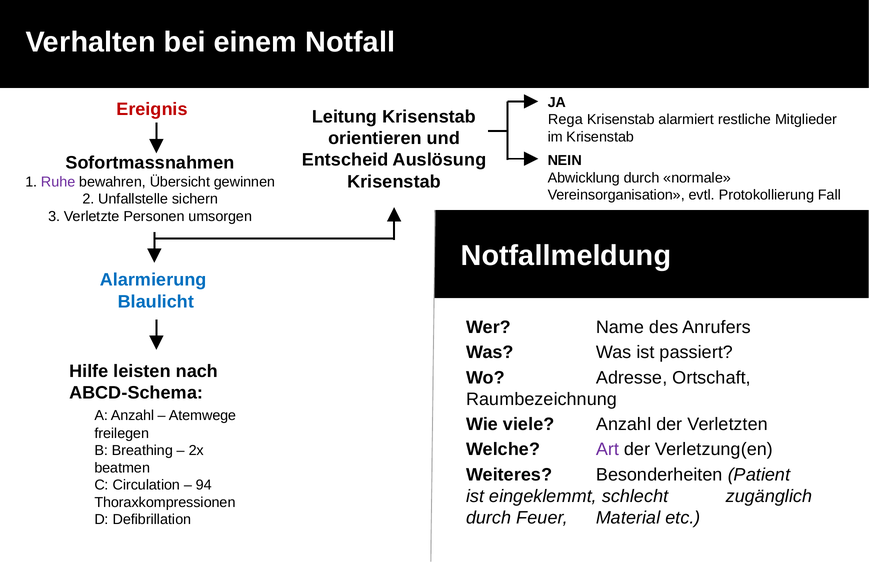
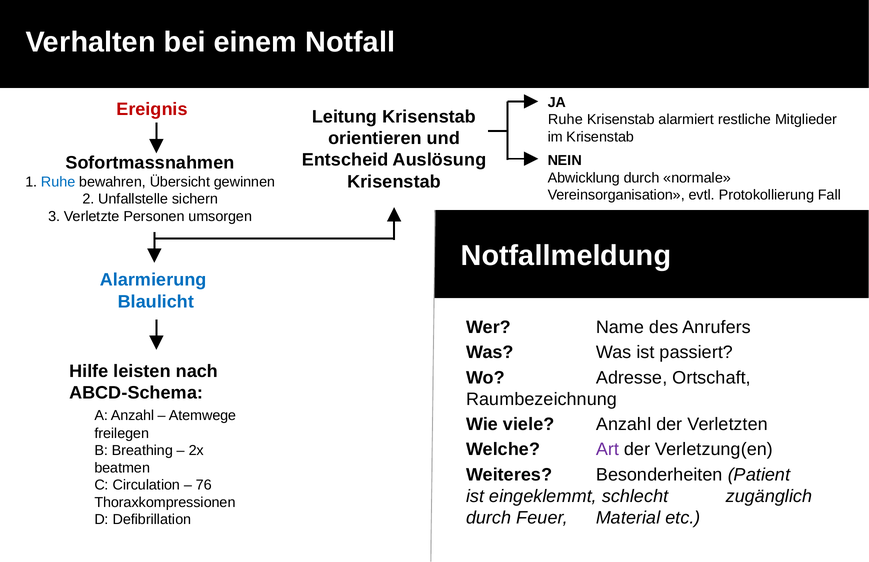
Rega: Rega -> Ruhe (565, 120)
Ruhe colour: purple -> blue (58, 182)
94: 94 -> 76 (204, 485)
